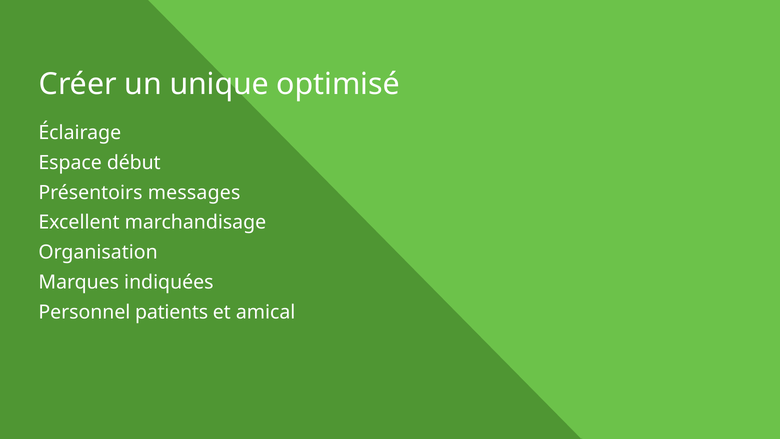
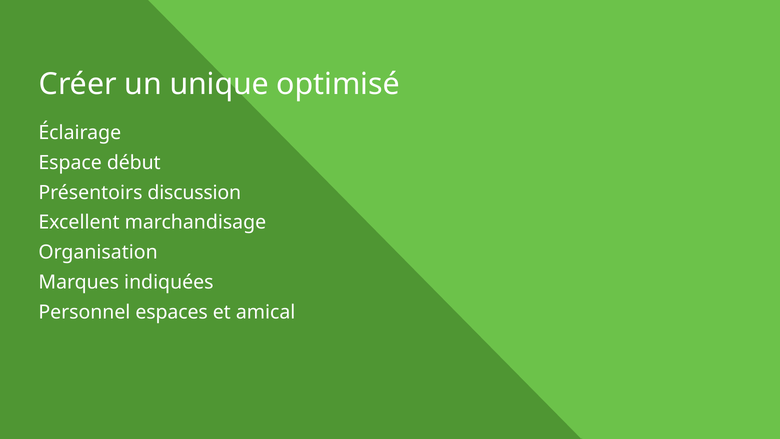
messages: messages -> discussion (194, 192)
patients: patients -> espaces (172, 312)
